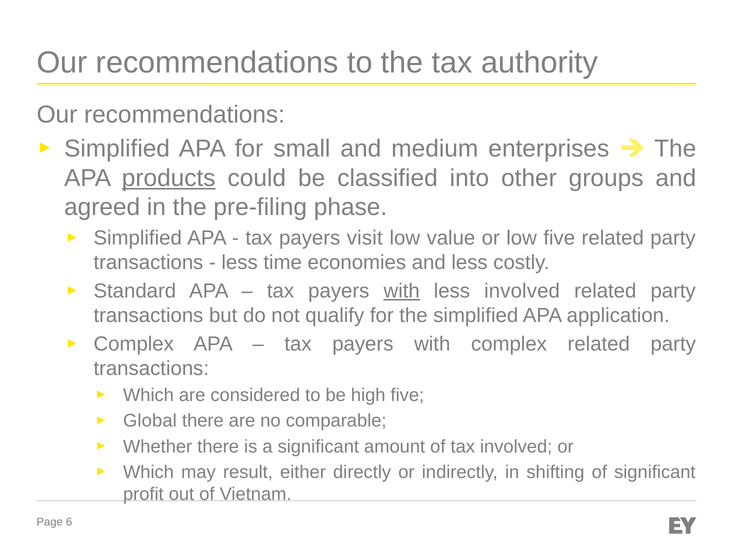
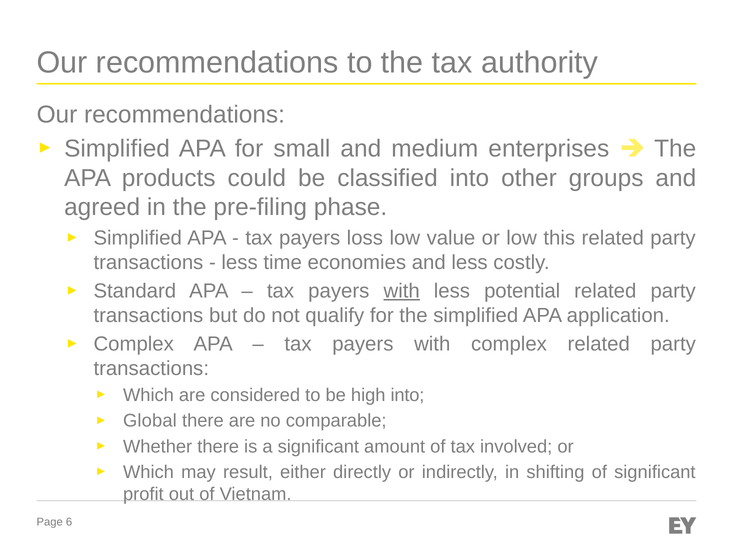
products underline: present -> none (169, 178)
visit: visit -> loss (365, 238)
low five: five -> this (559, 238)
less involved: involved -> potential (522, 291)
high five: five -> into (407, 395)
